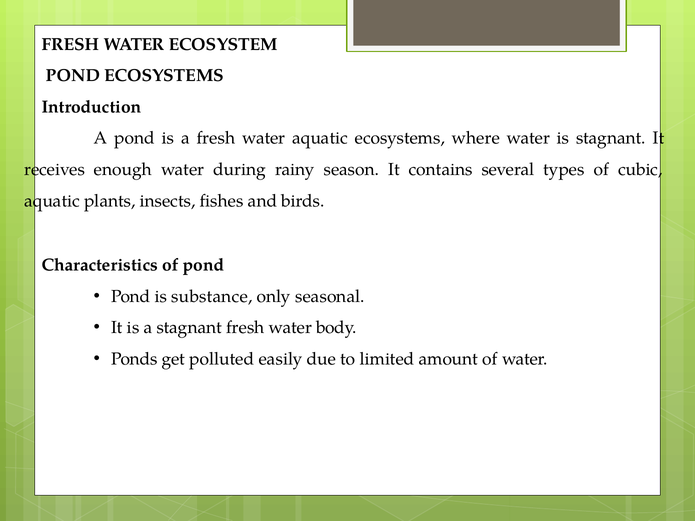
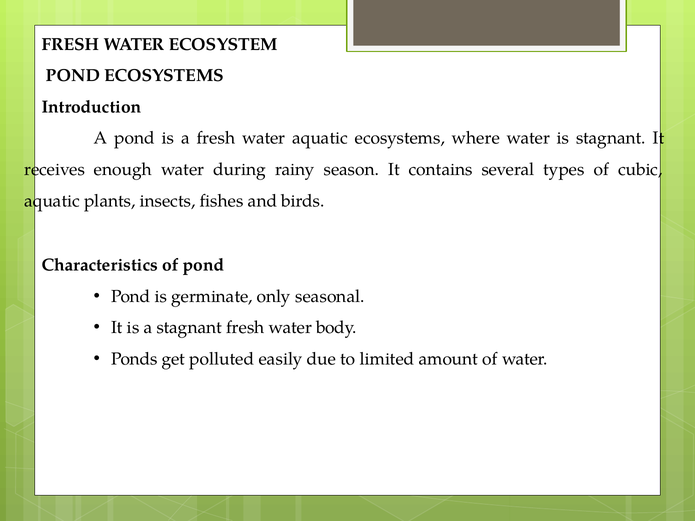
substance: substance -> germinate (212, 297)
